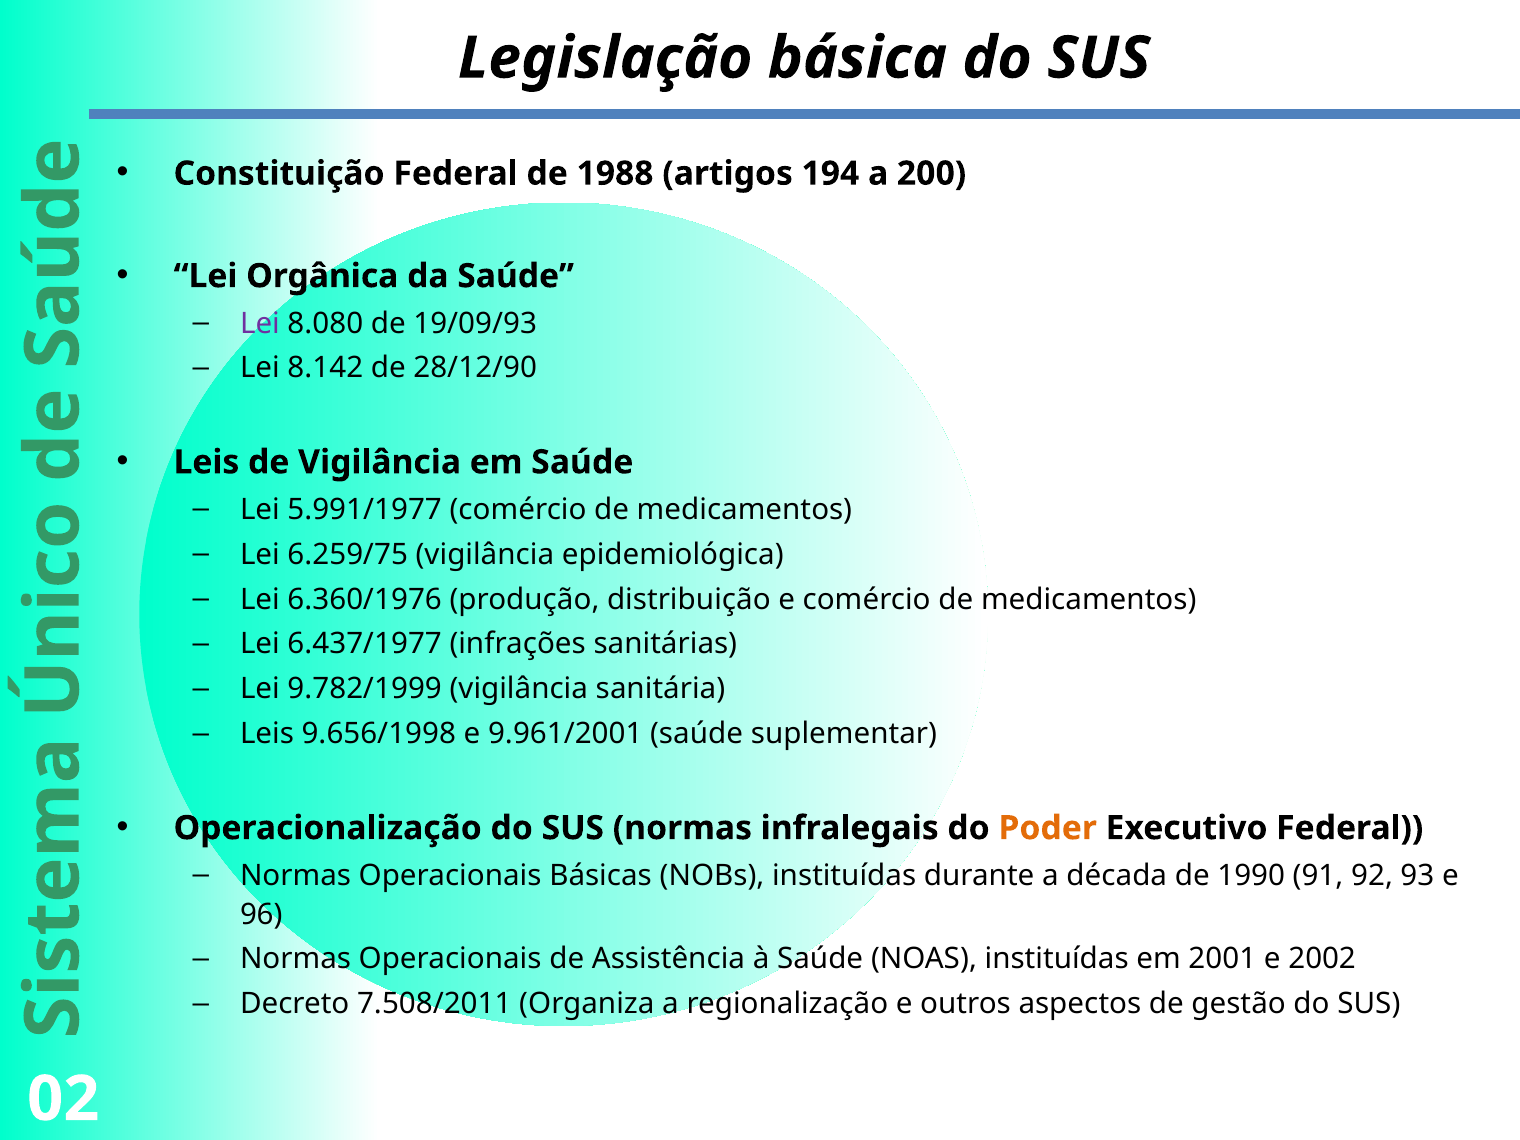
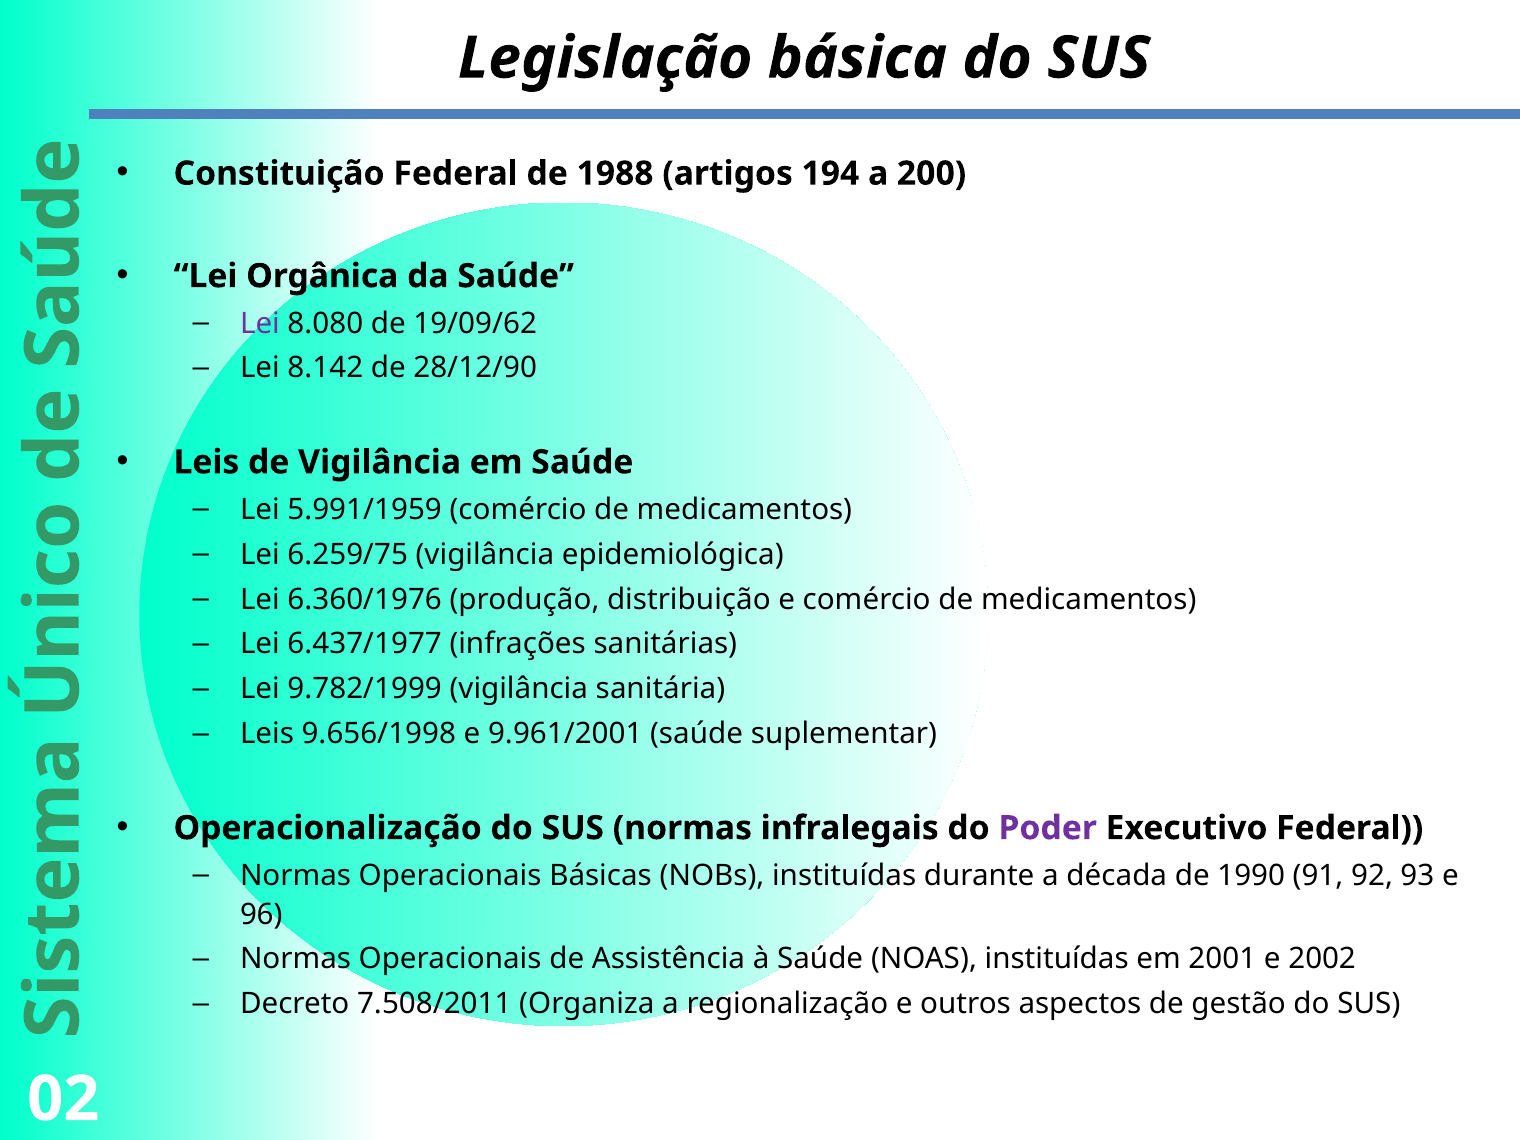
19/09/93: 19/09/93 -> 19/09/62 (475, 323)
5.991/1977: 5.991/1977 -> 5.991/1959 (365, 509)
Poder colour: orange -> purple (1048, 828)
